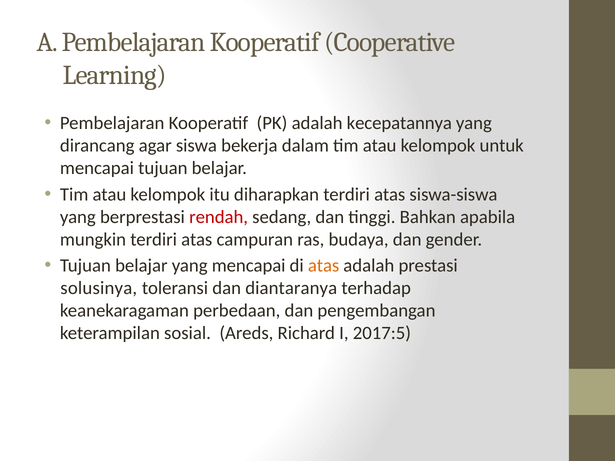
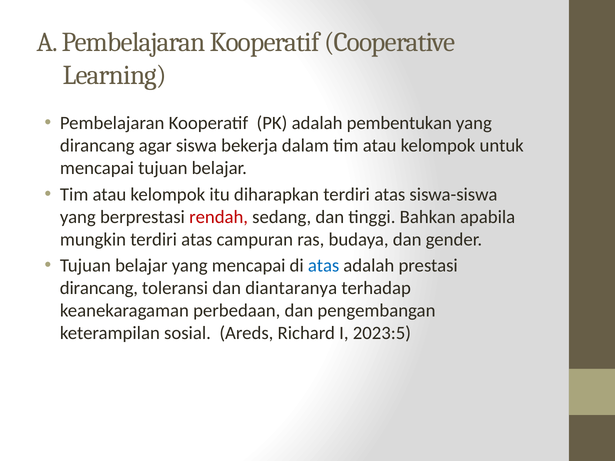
kecepatannya: kecepatannya -> pembentukan (399, 123)
atas colour: orange -> blue (324, 266)
solusinya: solusinya -> dirancang (99, 288)
2017:5: 2017:5 -> 2023:5 (382, 333)
